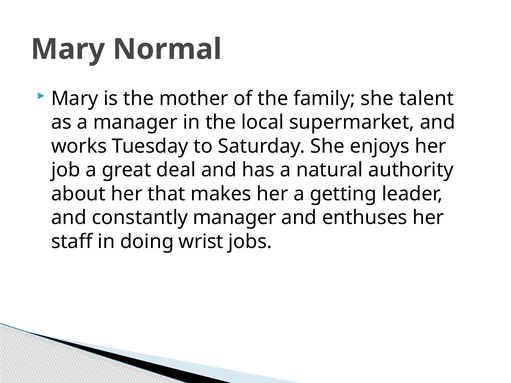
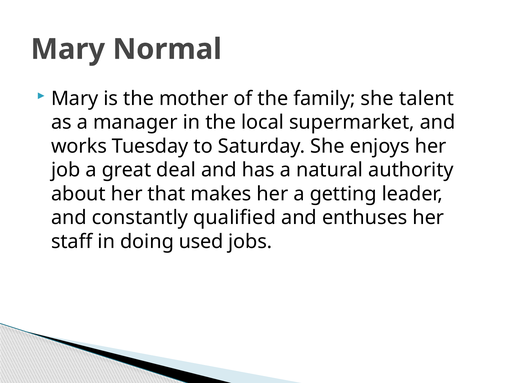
constantly manager: manager -> qualified (235, 218)
wrist: wrist -> used (201, 242)
